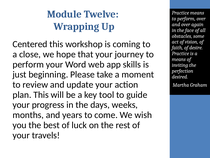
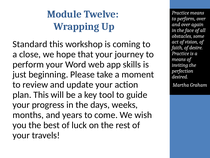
Centered: Centered -> Standard (30, 44)
